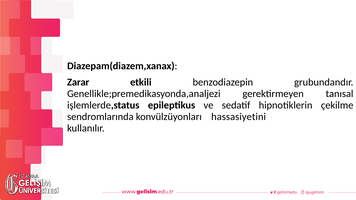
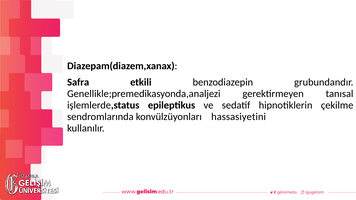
Zarar: Zarar -> Safra (78, 82)
